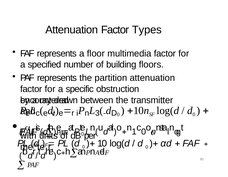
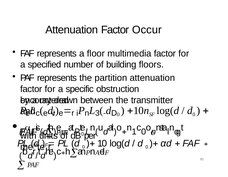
Types: Types -> Occur (147, 30)
